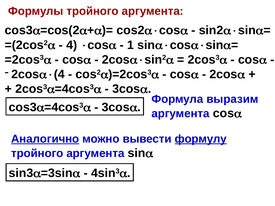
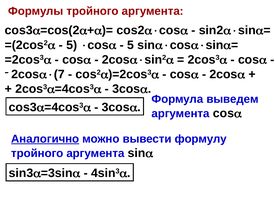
4: 4 -> 5 (72, 45)
1: 1 -> 5 (131, 45)
4: 4 -> 7 (59, 74)
выразим: выразим -> выведем (232, 99)
формулу underline: present -> none (201, 139)
